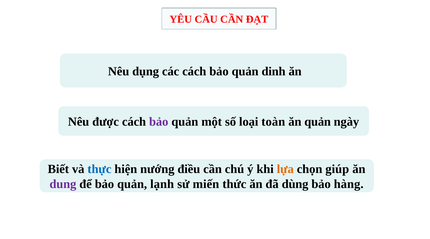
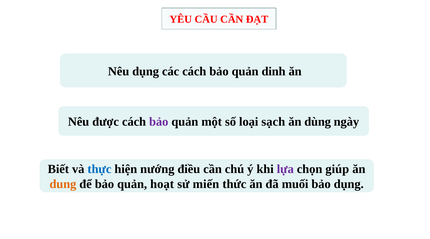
toàn: toàn -> sạch (273, 122)
ăn quản: quản -> dùng (318, 122)
lựa colour: orange -> purple (285, 169)
dung colour: purple -> orange (63, 184)
lạnh: lạnh -> hoạt (162, 184)
dùng: dùng -> muối (295, 184)
bảo hàng: hàng -> dụng (349, 184)
